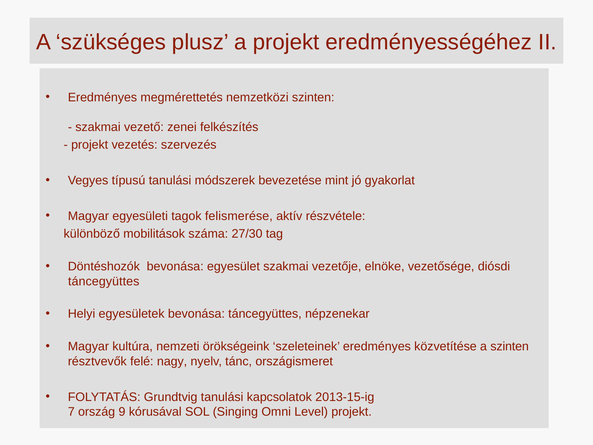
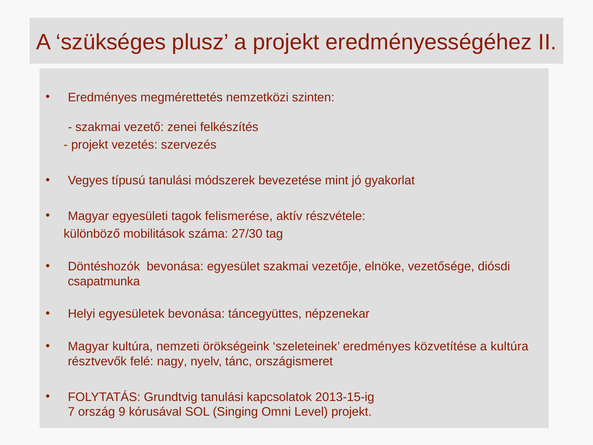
táncegyüttes: táncegyüttes -> csapatmunka (104, 281)
a szinten: szinten -> kultúra (510, 346)
